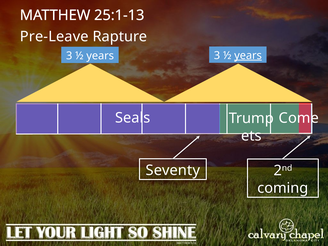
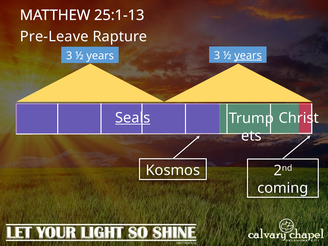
Seals underline: none -> present (133, 118)
Come: Come -> Christ (299, 118)
Seventy: Seventy -> Kosmos (173, 170)
